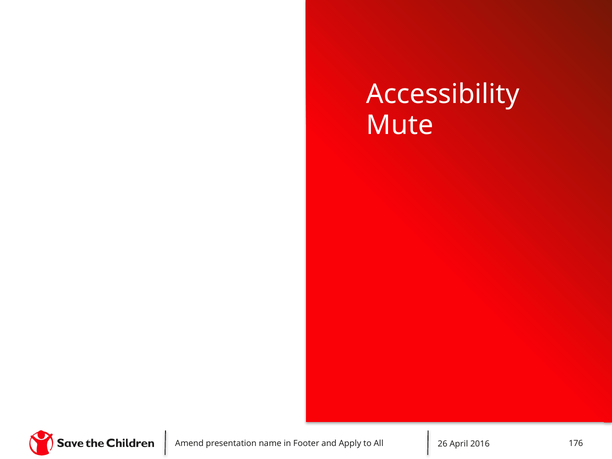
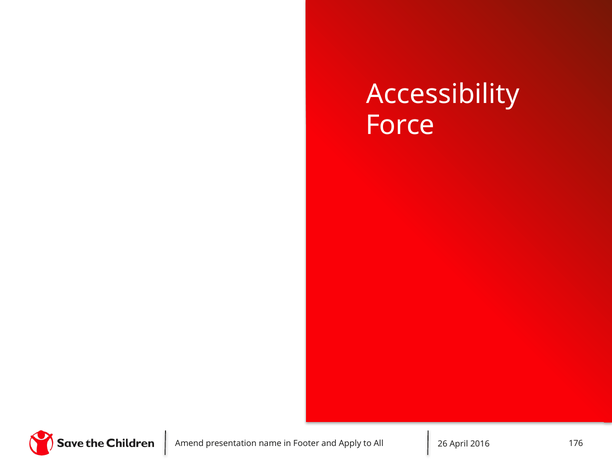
Mute: Mute -> Force (400, 125)
